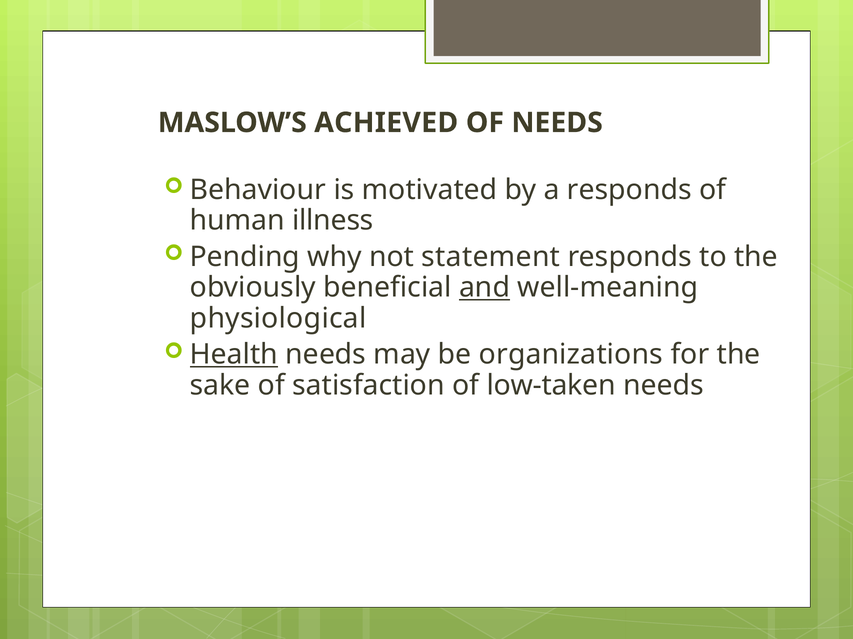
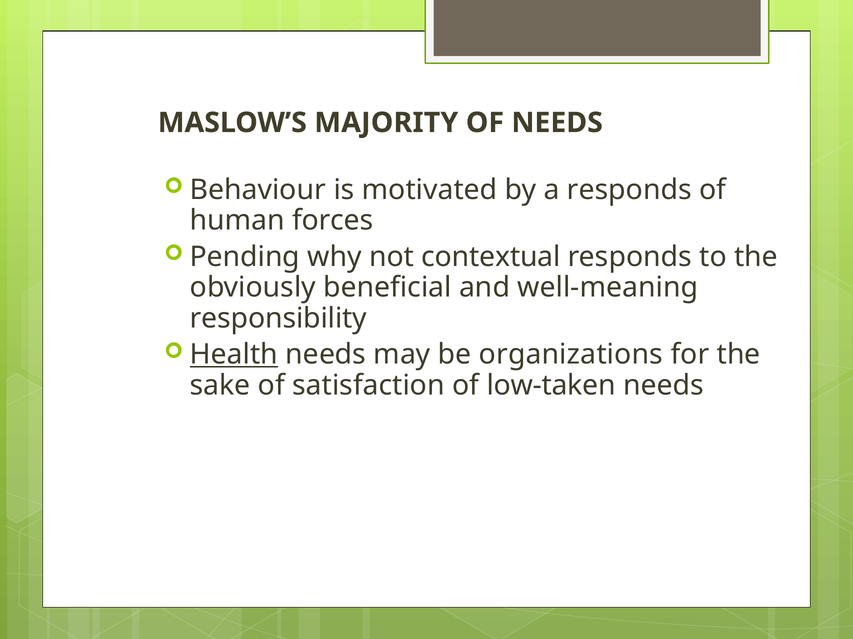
ACHIEVED: ACHIEVED -> MAJORITY (386, 123)
illness: illness -> forces (333, 221)
statement: statement -> contextual (491, 257)
and underline: present -> none (485, 288)
physiological: physiological -> responsibility (278, 319)
